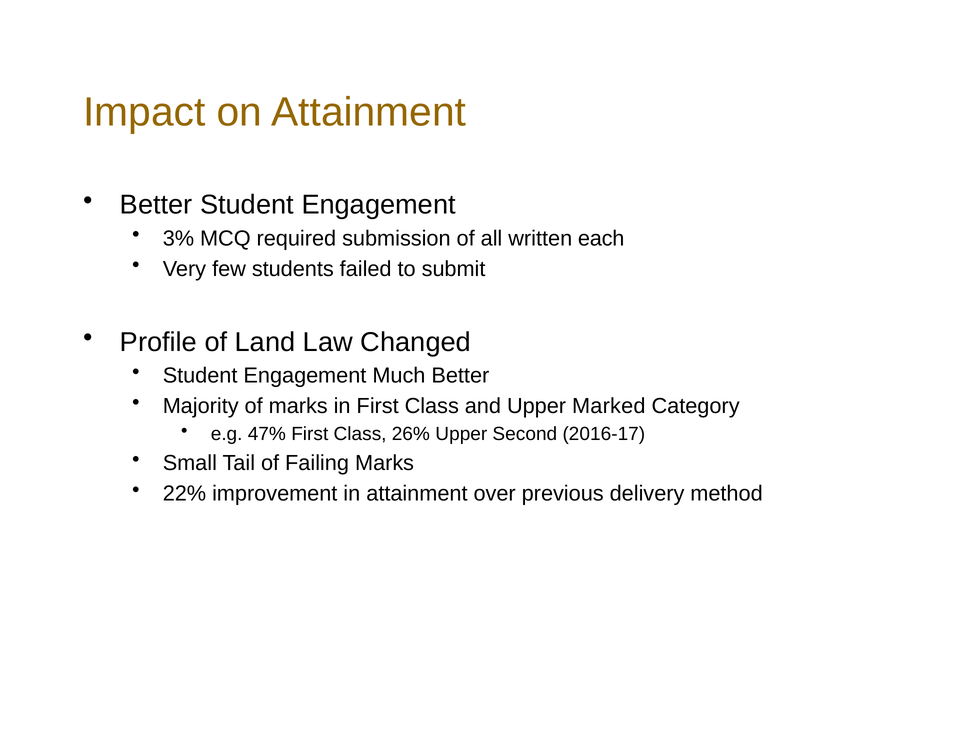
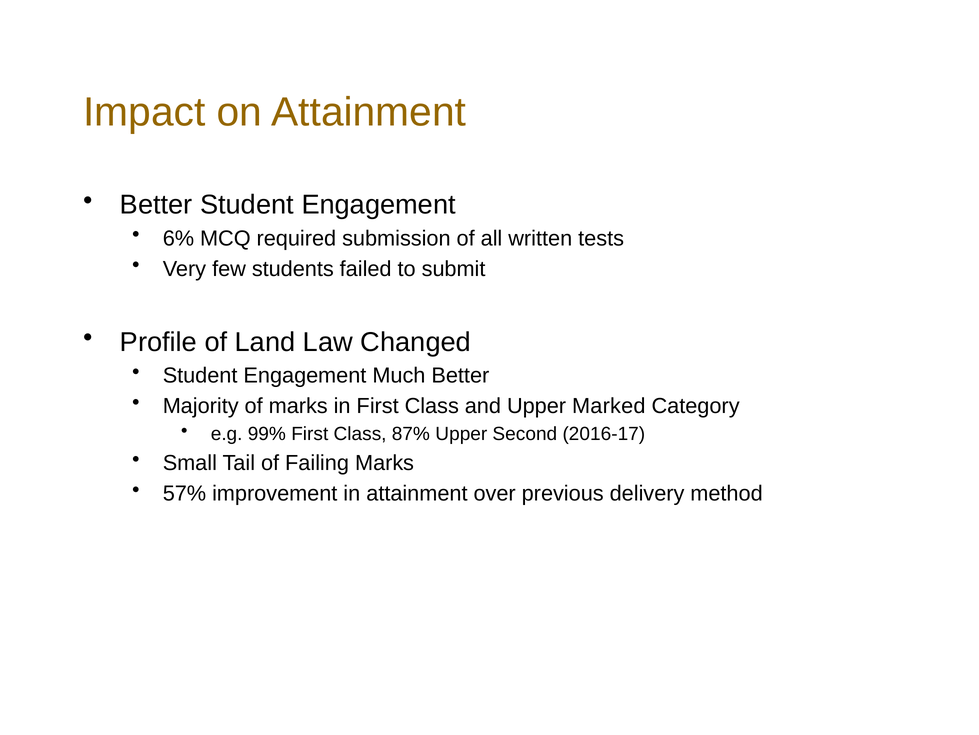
3%: 3% -> 6% (178, 238)
each: each -> tests (601, 238)
47%: 47% -> 99% (267, 434)
26%: 26% -> 87% (411, 434)
22%: 22% -> 57% (184, 493)
